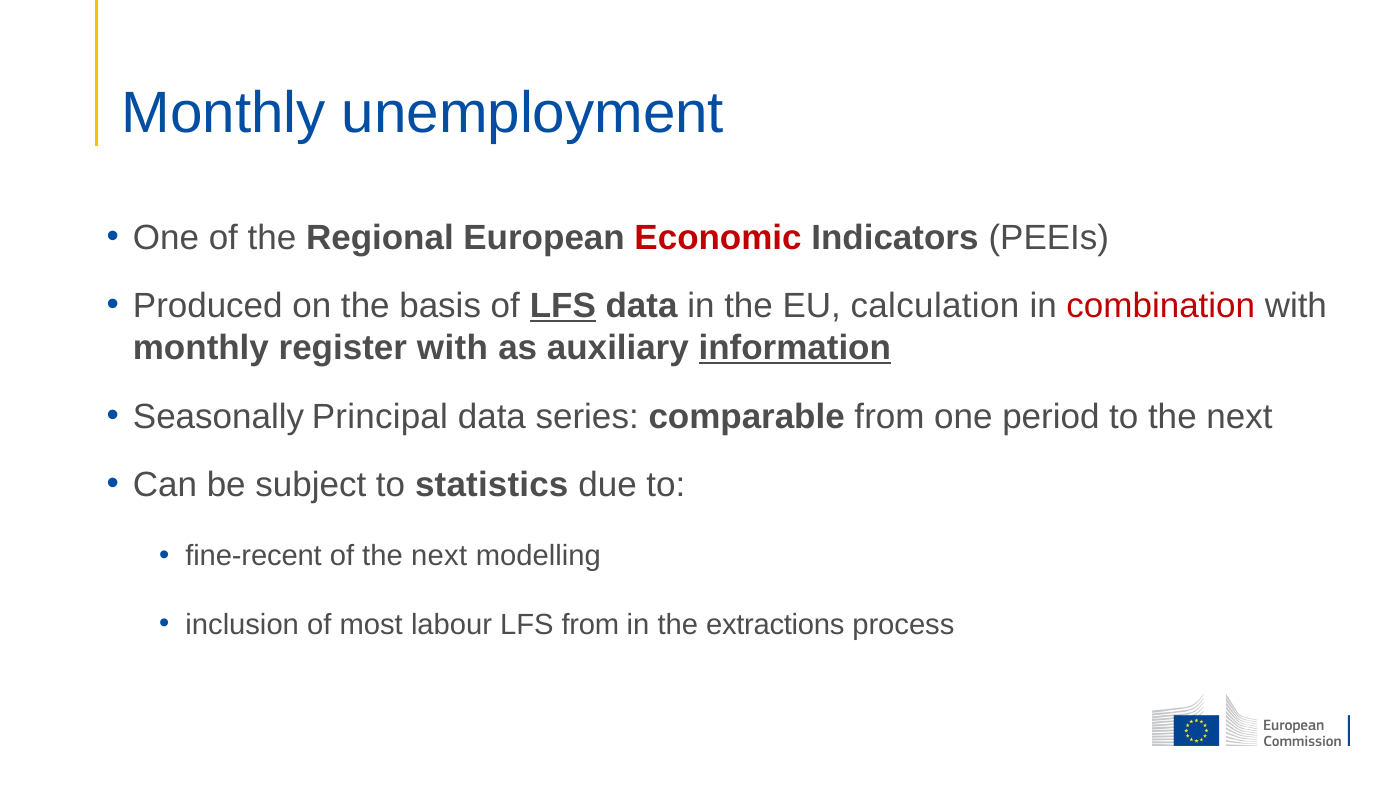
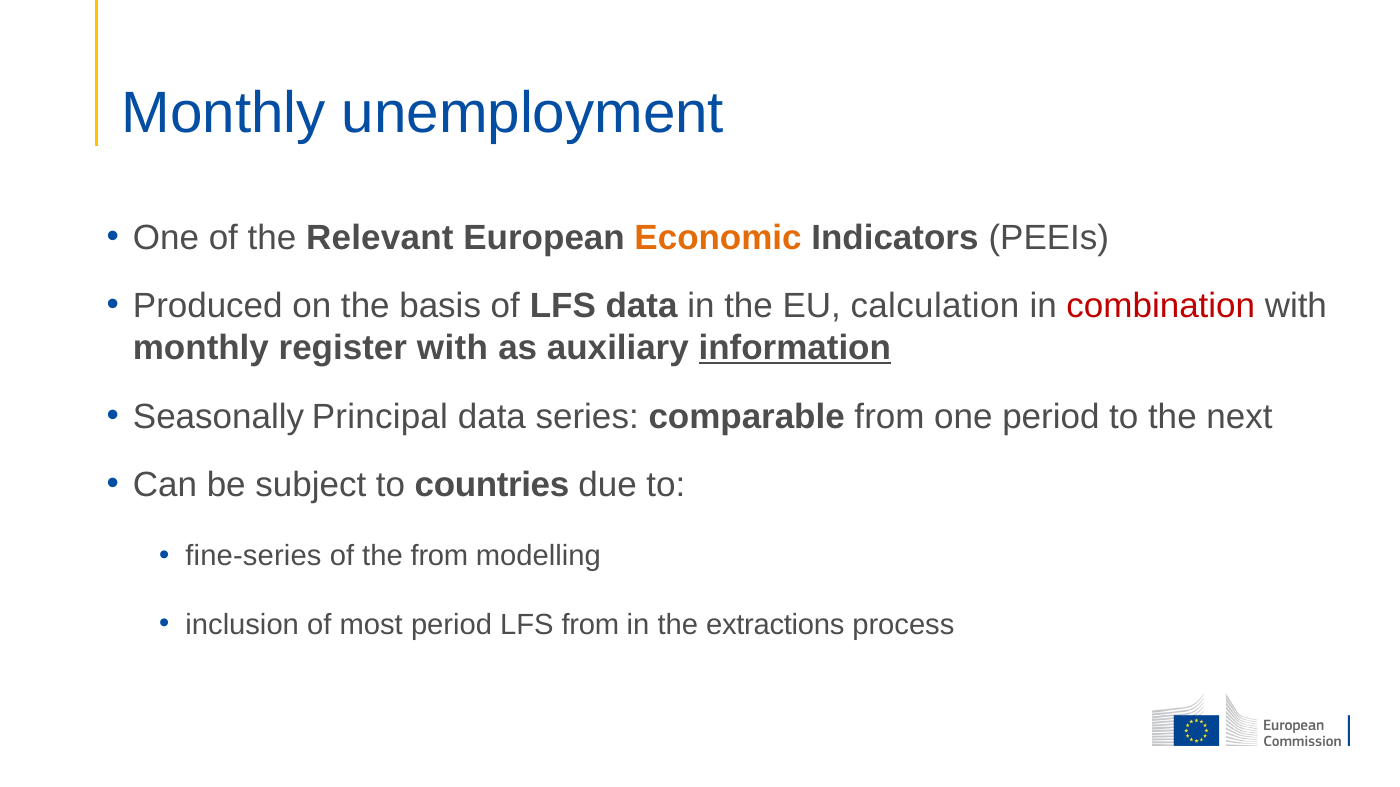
Regional: Regional -> Relevant (380, 238)
Economic colour: red -> orange (718, 238)
LFS underline: present -> none (563, 307)
statistics: statistics -> countries (492, 485)
fine-recent: fine-recent -> fine-series (253, 557)
of the next: next -> from (439, 557)
most labour: labour -> period (451, 625)
